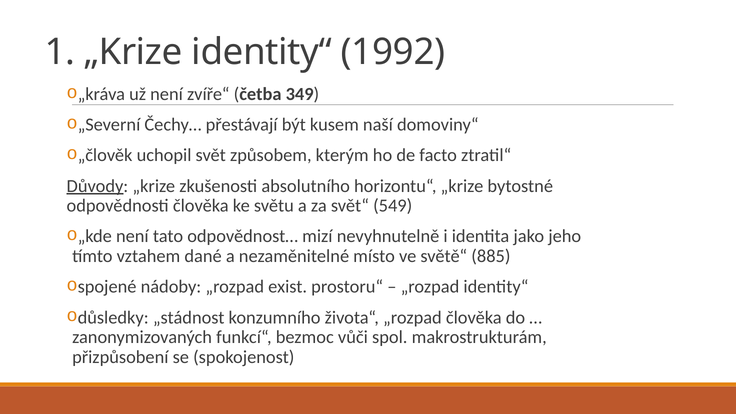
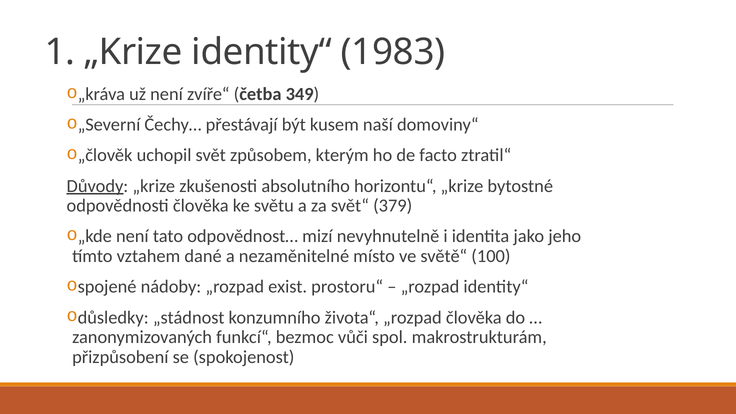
1992: 1992 -> 1983 (393, 52)
549: 549 -> 379 (393, 206)
885: 885 -> 100 (491, 256)
